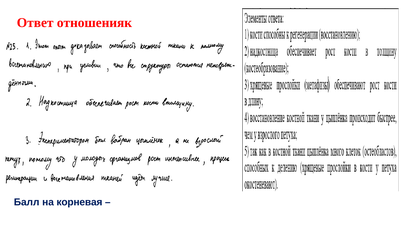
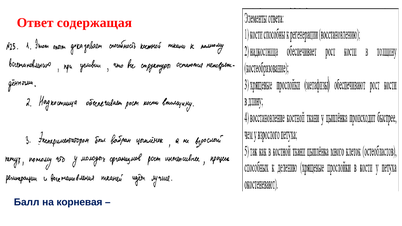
отношенияк: отношенияк -> содержащая (94, 23)
